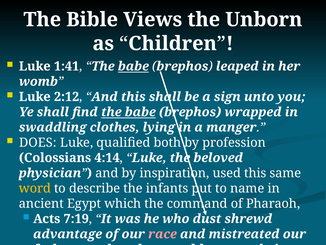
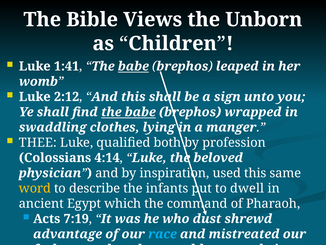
DOES: DOES -> THEE (38, 142)
name: name -> dwell (247, 188)
race colour: pink -> light blue (162, 234)
